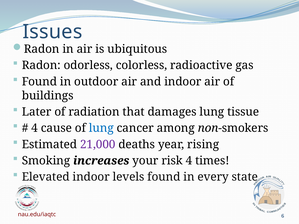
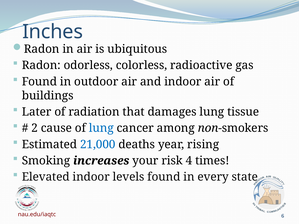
Issues: Issues -> Inches (53, 32)
4: 4 -> 2 (35, 128)
21,000 colour: purple -> blue (98, 145)
